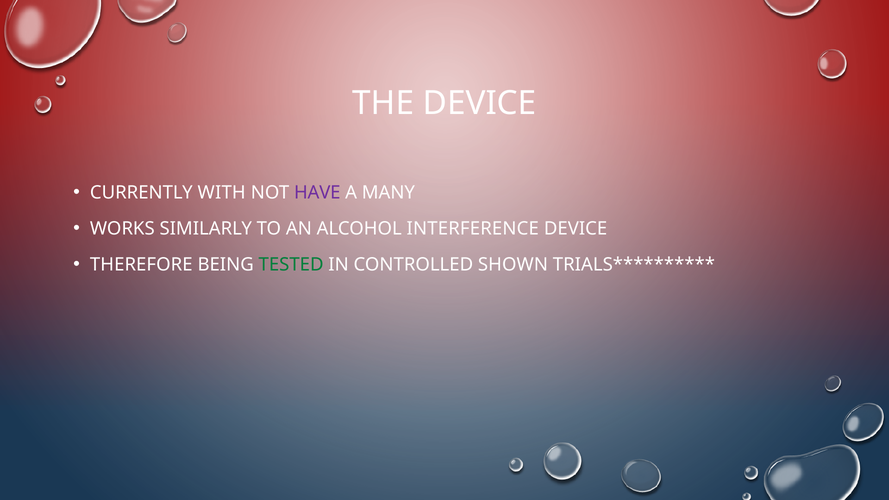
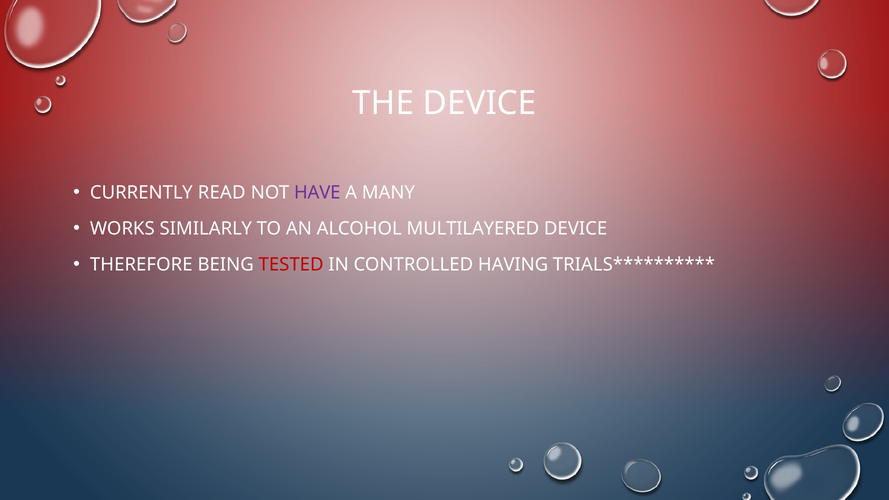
WITH: WITH -> READ (222, 193)
INTERFERENCE: INTERFERENCE -> MULTILAYERED (473, 229)
TESTED colour: green -> red (291, 265)
SHOWN: SHOWN -> HAVING (513, 265)
